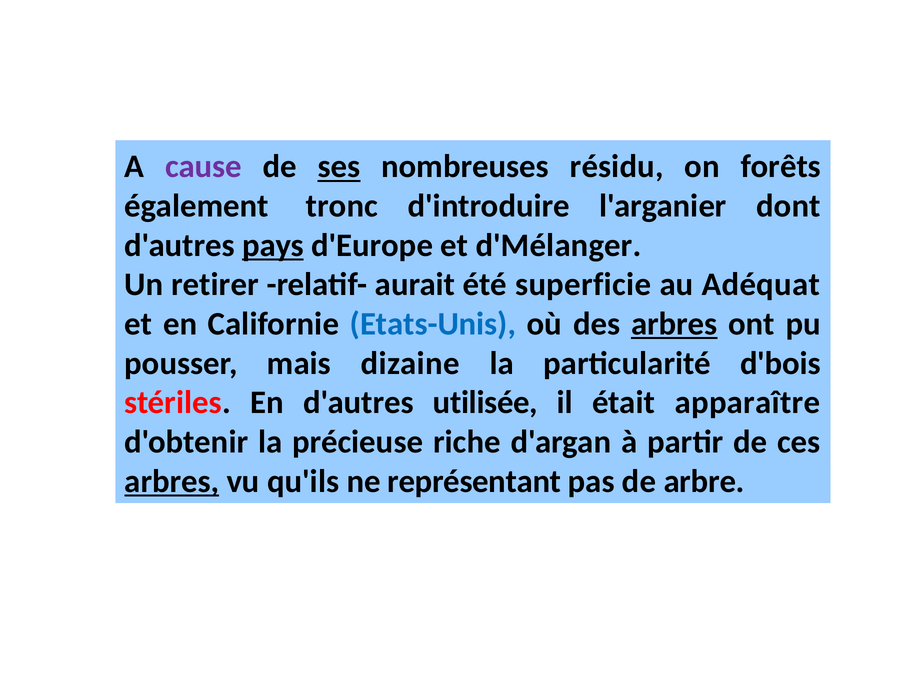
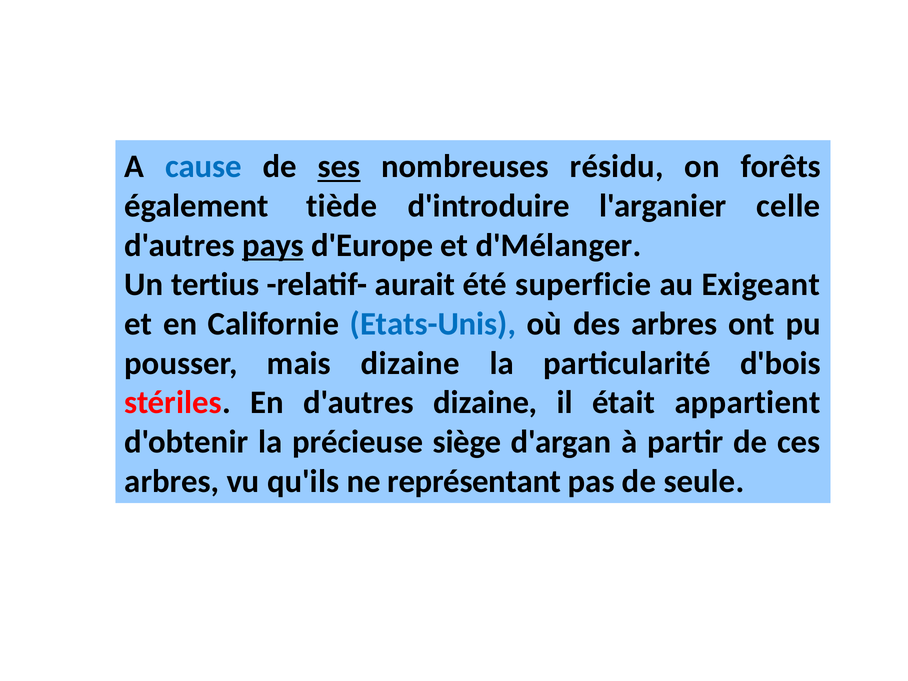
cause colour: purple -> blue (204, 167)
tronc: tronc -> tiède (342, 206)
dont: dont -> celle (788, 206)
retirer: retirer -> tertius (215, 285)
Adéquat: Adéquat -> Exigeant (761, 285)
arbres underline: present -> none (674, 324)
d'autres utilisée: utilisée -> dizaine (485, 403)
apparaître: apparaître -> appartient (748, 403)
riche: riche -> siège (467, 442)
arbres underline: present -> none (172, 481)
arbre: arbre -> seule (704, 481)
